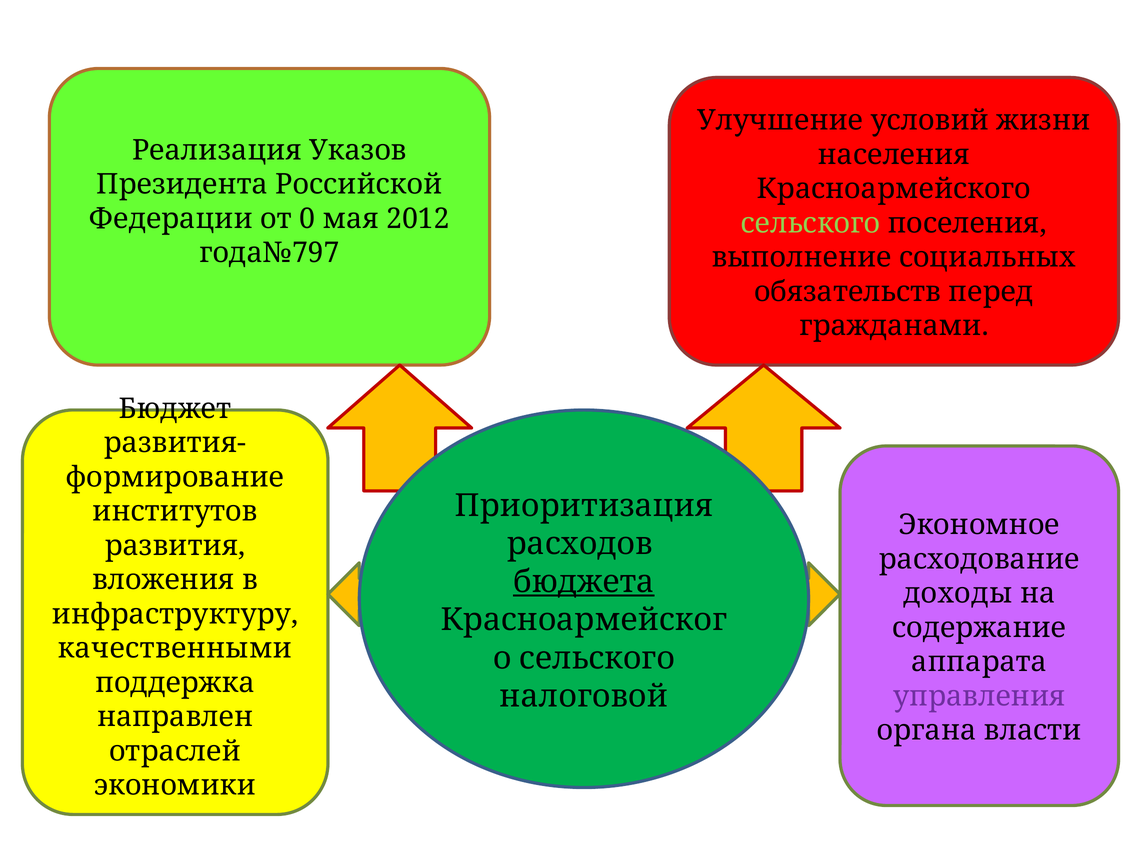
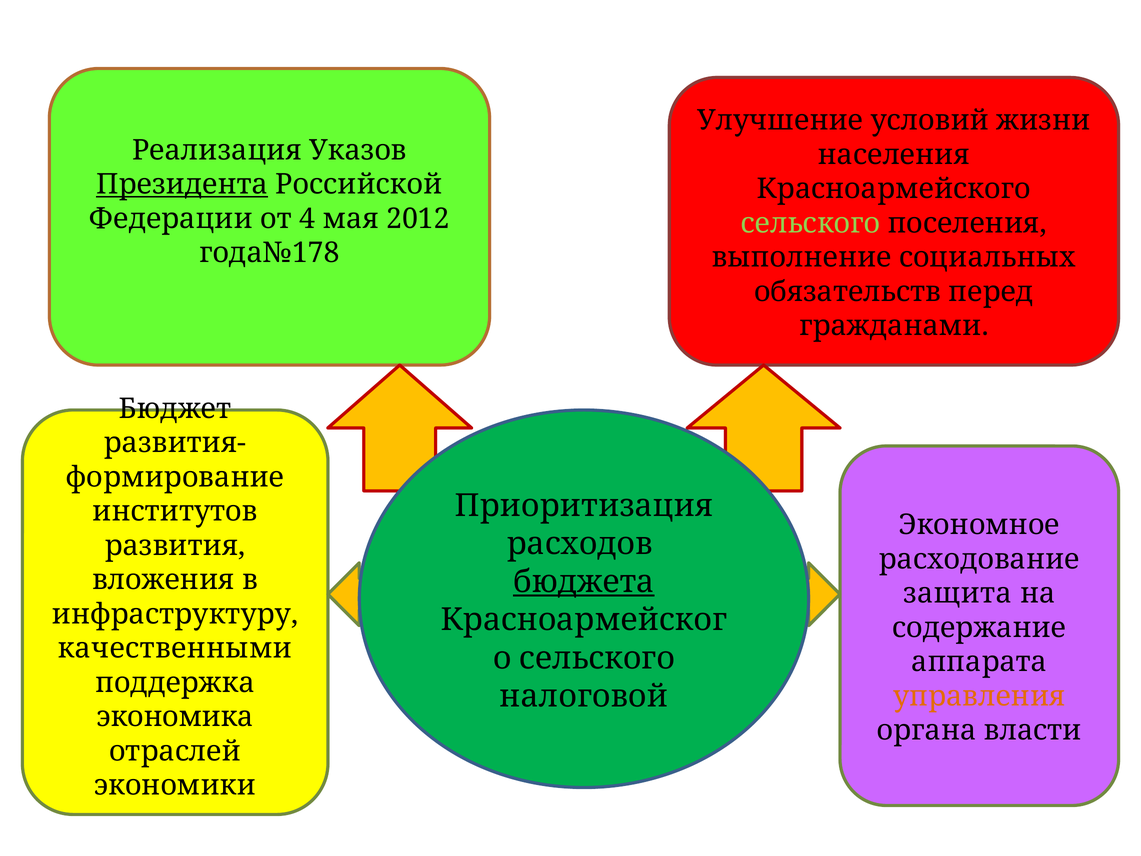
Президента underline: none -> present (182, 184)
0: 0 -> 4 (307, 219)
года№797: года№797 -> года№178 (269, 253)
доходы: доходы -> защита (958, 593)
управления colour: purple -> orange (979, 696)
направлен: направлен -> экономика (175, 717)
